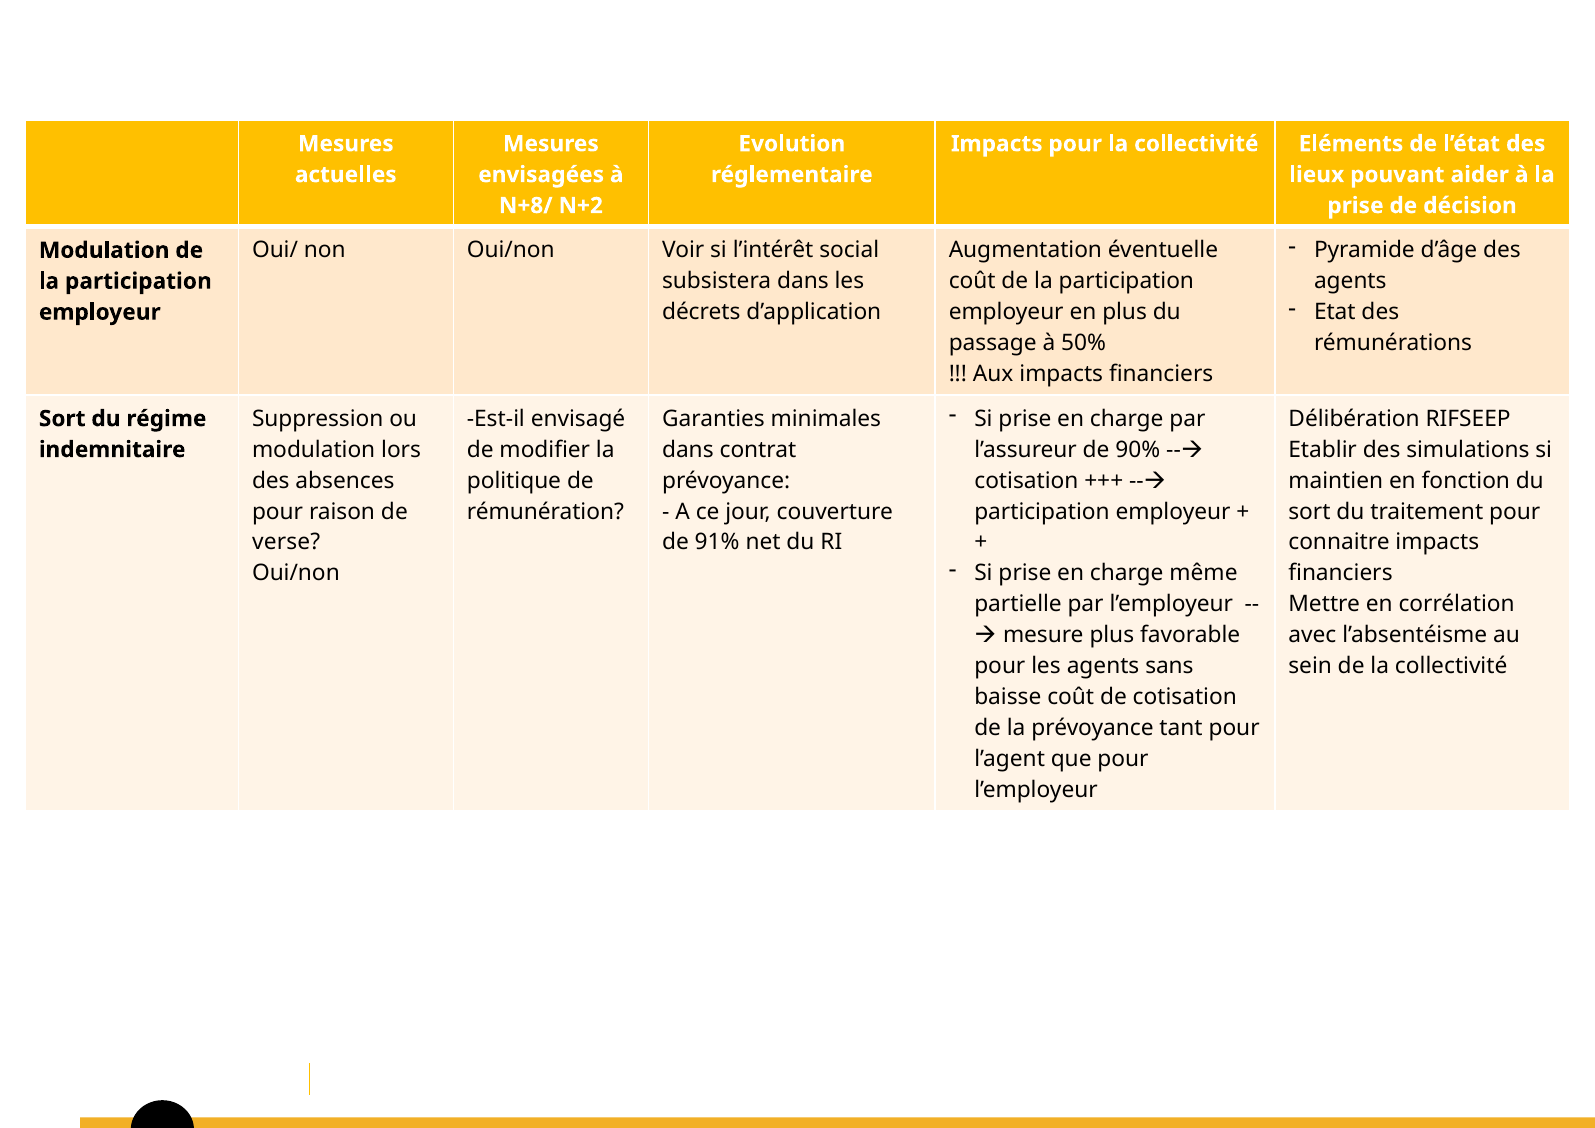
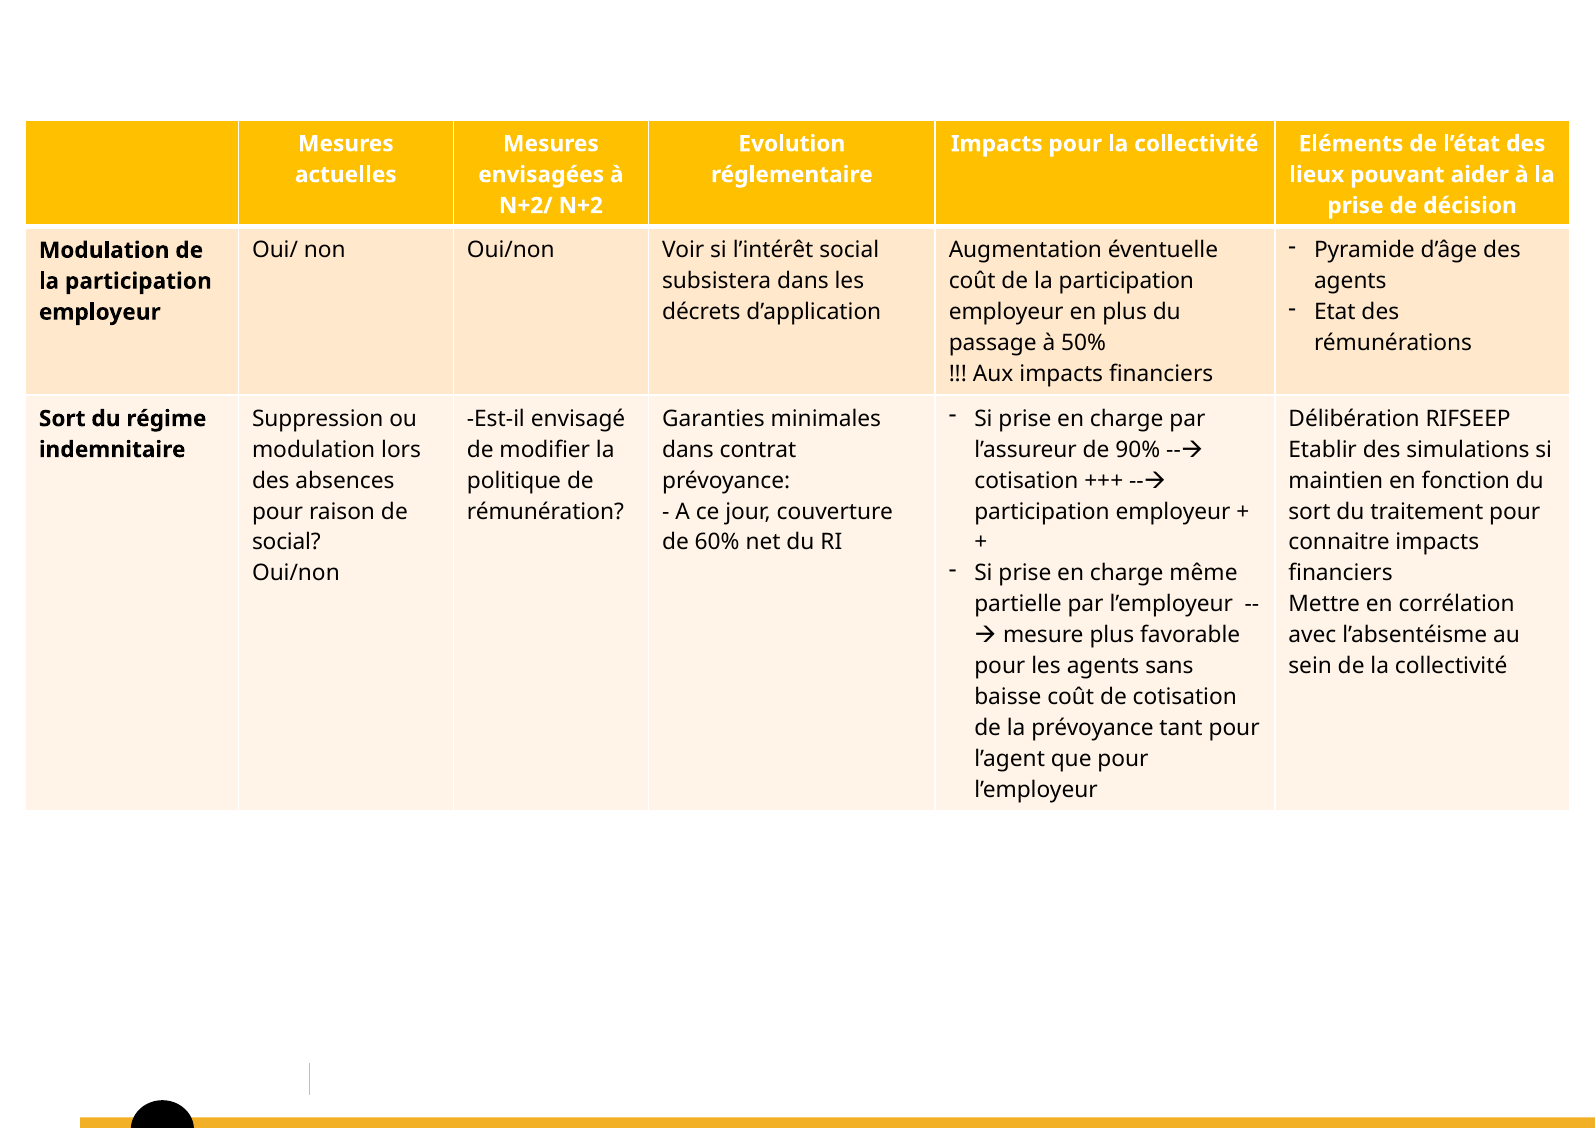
N+8/: N+8/ -> N+2/ (526, 206)
verse: verse -> social (286, 542)
91%: 91% -> 60% (717, 542)
